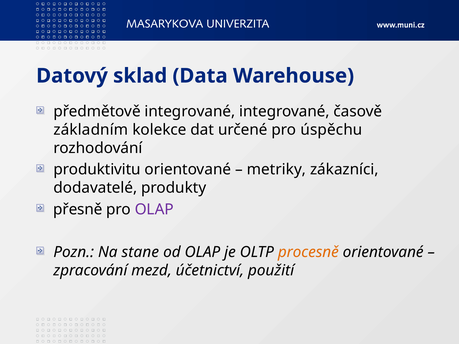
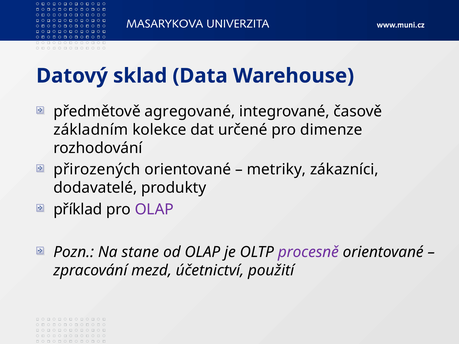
předmětově integrované: integrované -> agregované (190, 112)
úspěchu: úspěchu -> dimenze (331, 130)
produktivitu: produktivitu -> přirozených (97, 170)
přesně: přesně -> příklad (78, 209)
procesně colour: orange -> purple (308, 252)
